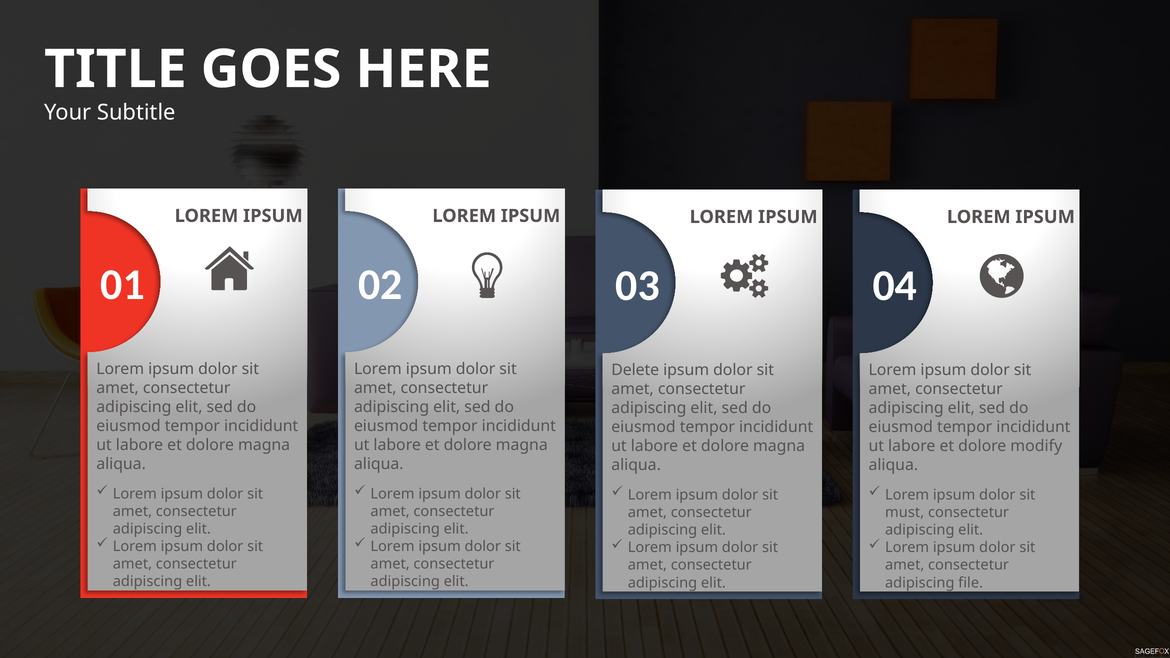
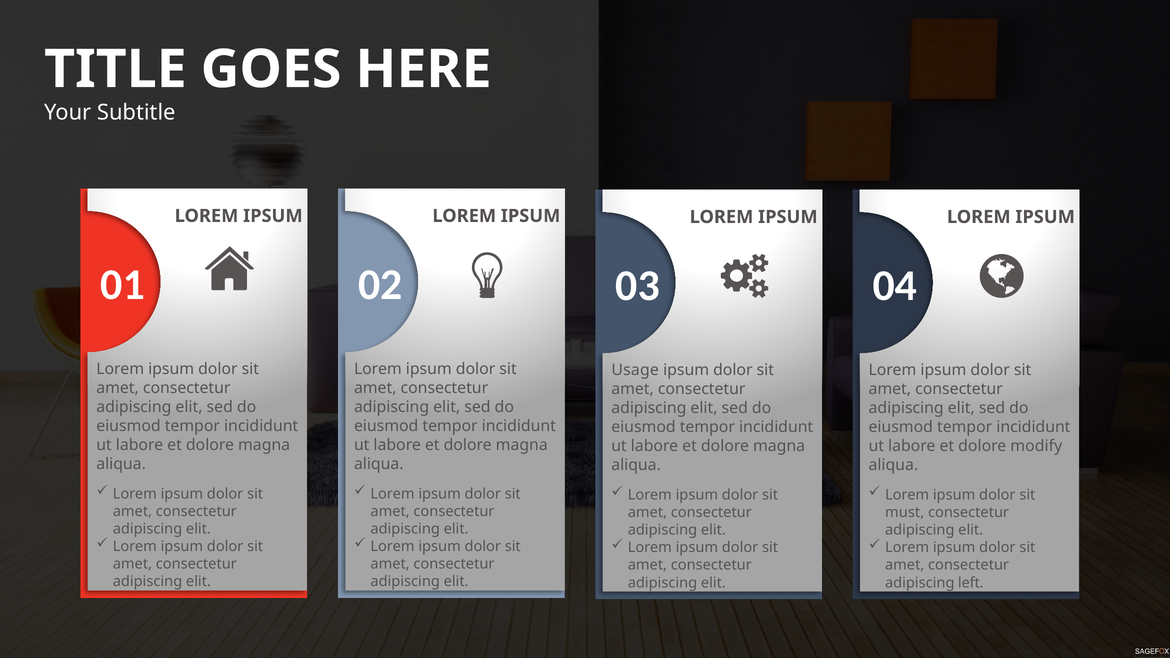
Delete: Delete -> Usage (635, 370)
file: file -> left (971, 583)
